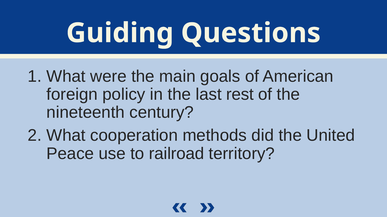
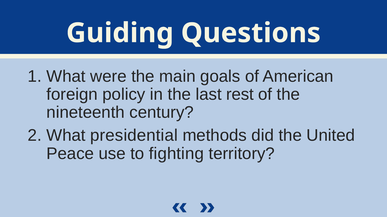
cooperation: cooperation -> presidential (134, 136)
railroad: railroad -> fighting (176, 154)
